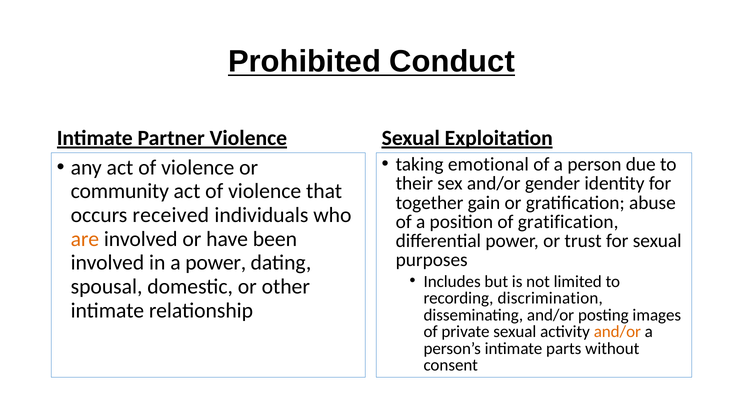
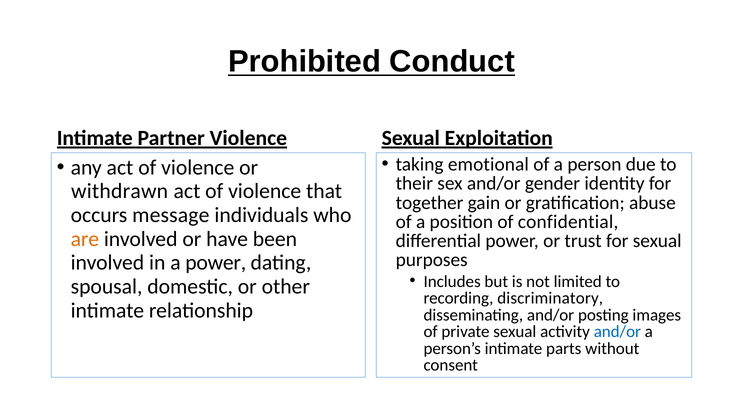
community: community -> withdrawn (120, 191)
received: received -> message (171, 215)
of gratification: gratification -> confidential (568, 222)
discrimination: discrimination -> discriminatory (550, 298)
and/or colour: orange -> blue (617, 332)
